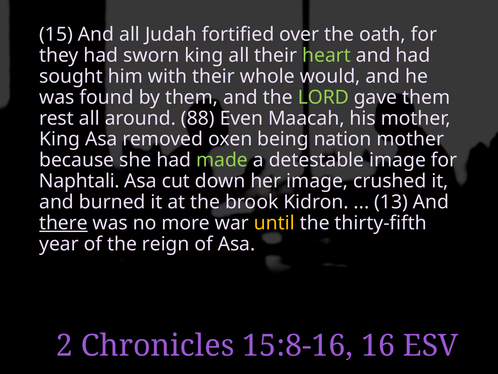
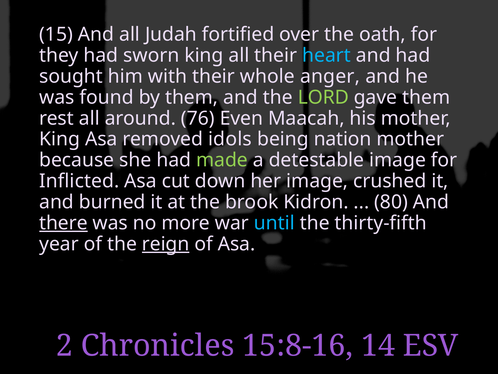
heart colour: light green -> light blue (327, 55)
would: would -> anger (330, 76)
88: 88 -> 76 (198, 118)
oxen: oxen -> idols (230, 139)
Naphtali: Naphtali -> Inflicted (79, 181)
13: 13 -> 80 (391, 202)
until colour: yellow -> light blue (274, 223)
reign underline: none -> present (166, 244)
16: 16 -> 14 (378, 345)
